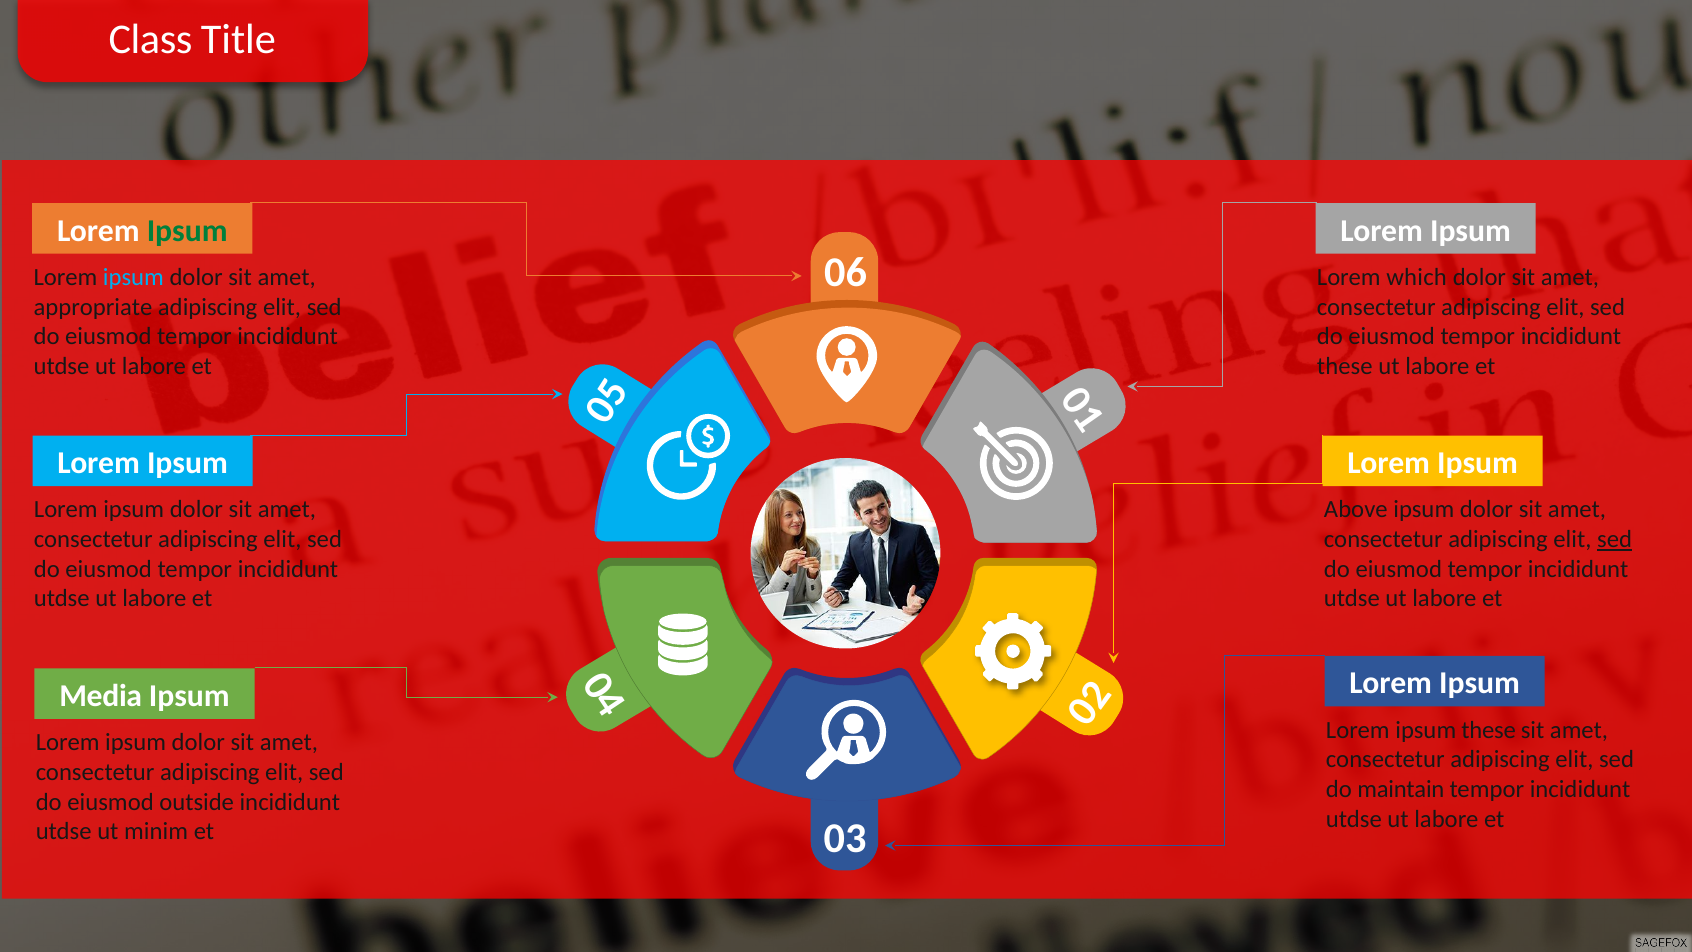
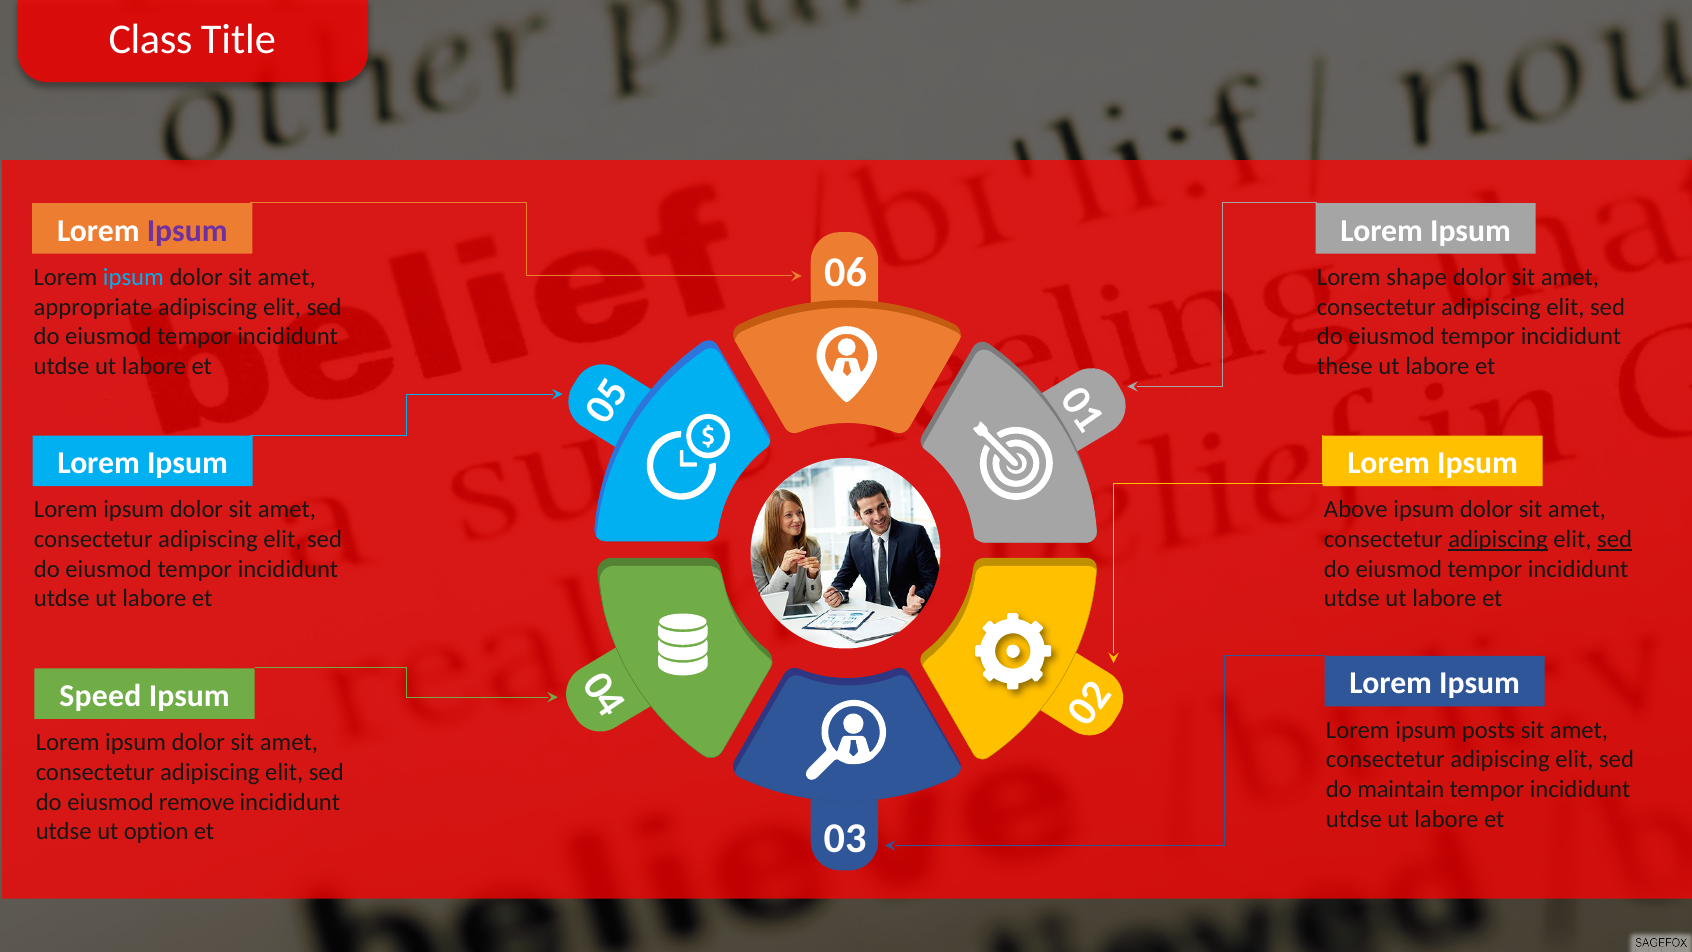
Ipsum colour: green -> purple (187, 231)
which: which -> shape (1417, 277)
adipiscing underline: none -> present (1498, 539)
Media: Media -> Speed (100, 696)
ipsum these: these -> posts (1488, 730)
outside: outside -> remove (197, 802)
minim: minim -> option (156, 831)
